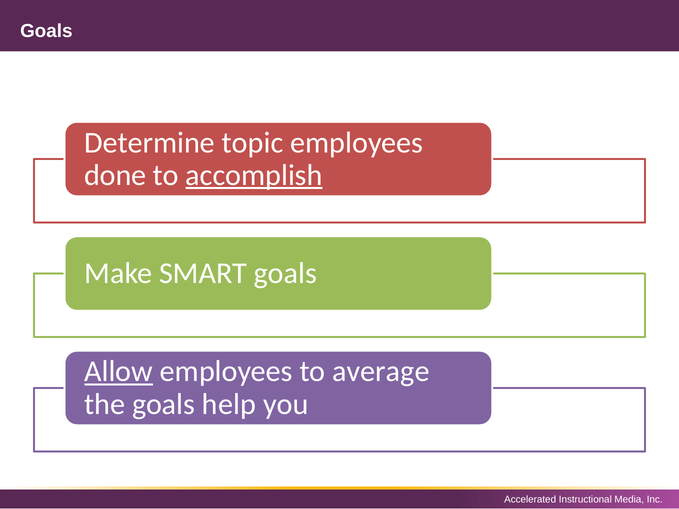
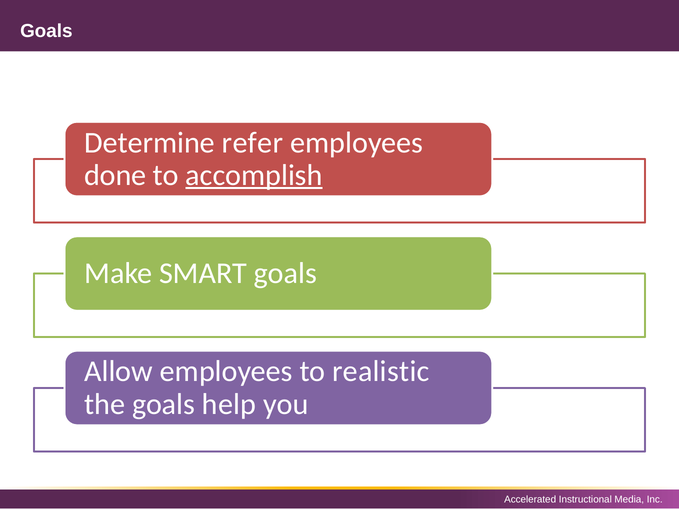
topic: topic -> refer (253, 143)
Allow underline: present -> none (119, 372)
average: average -> realistic (381, 372)
